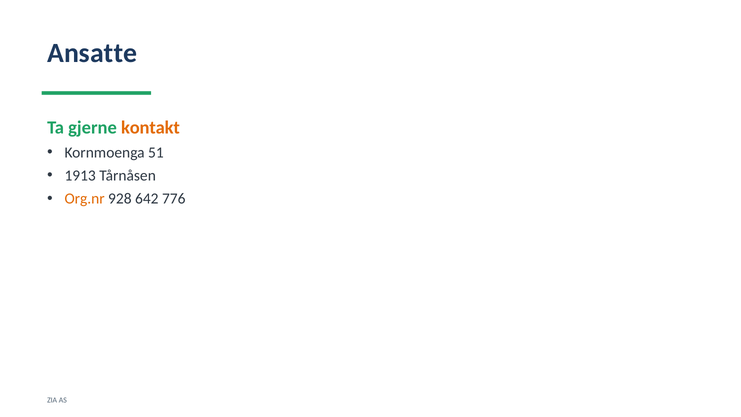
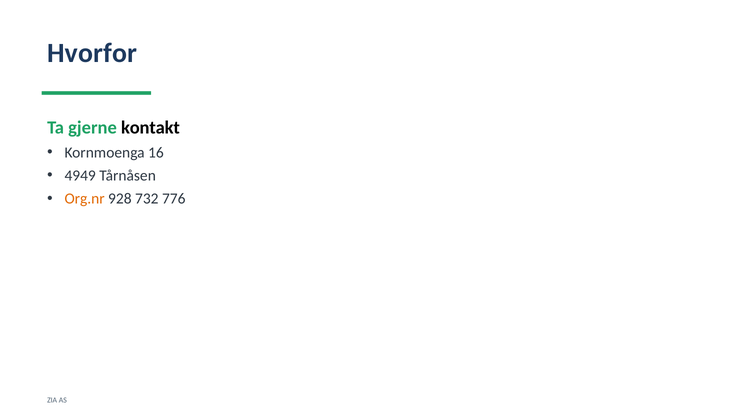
Ansatte: Ansatte -> Hvorfor (92, 53)
kontakt colour: orange -> black (150, 128)
51: 51 -> 16 (156, 152)
1913: 1913 -> 4949 (80, 176)
642: 642 -> 732 (147, 199)
